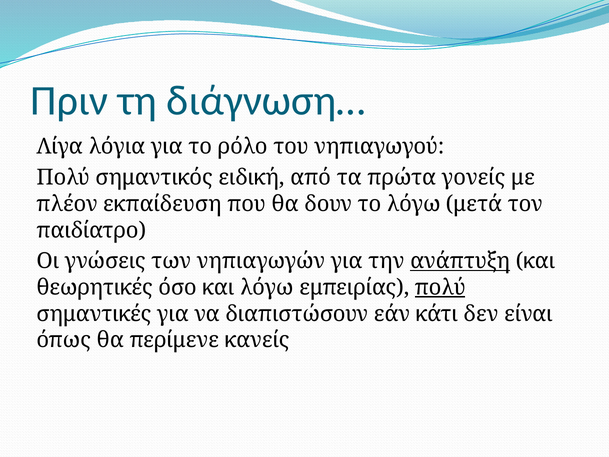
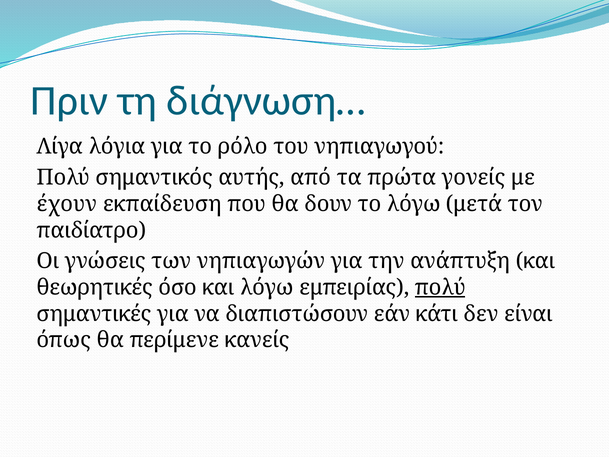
ειδική: ειδική -> αυτής (251, 177)
πλέον: πλέον -> έχουν (67, 204)
ανάπτυξη underline: present -> none (460, 261)
